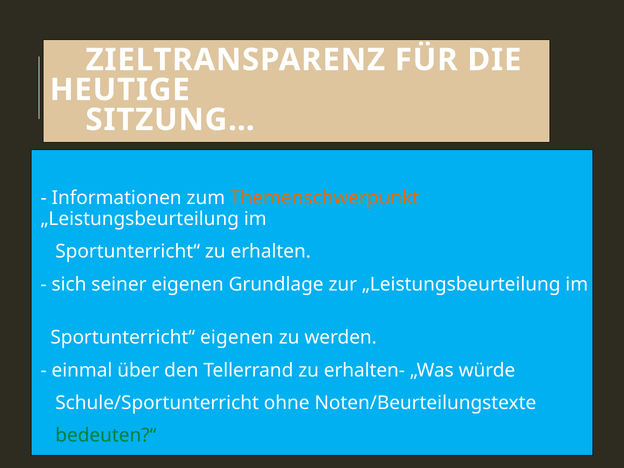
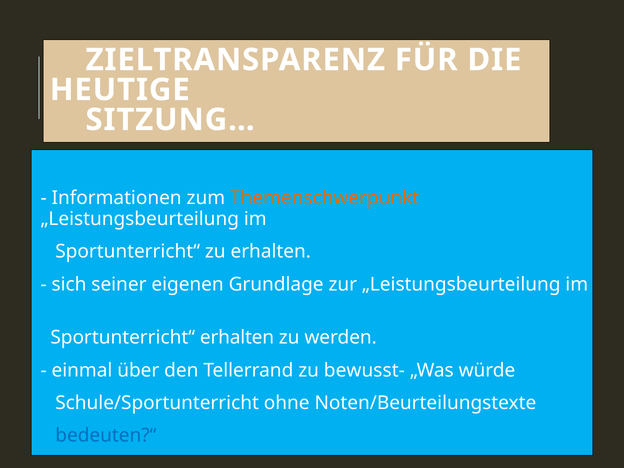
Sportunterricht“ eigenen: eigenen -> erhalten (237, 338)
erhalten-: erhalten- -> bewusst- (364, 370)
bedeuten?“ colour: green -> blue (106, 436)
